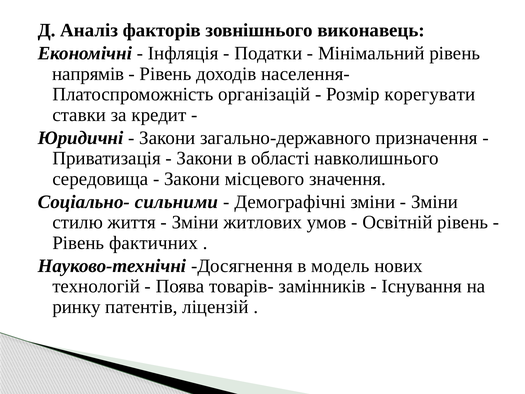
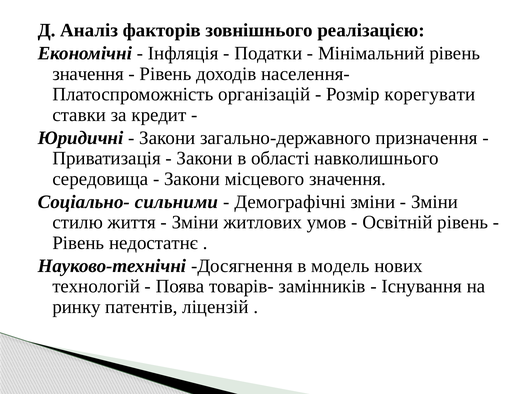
виконавець: виконавець -> реалізацією (371, 30)
напрямів: напрямів -> значення (88, 74)
фактичних: фактичних -> недостатнє (154, 243)
